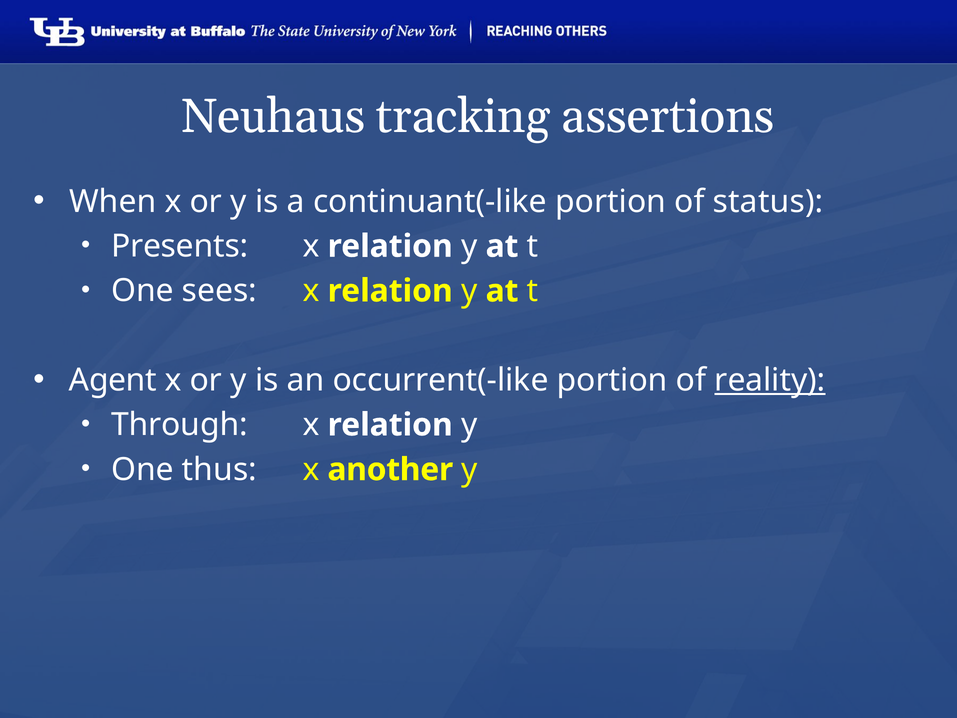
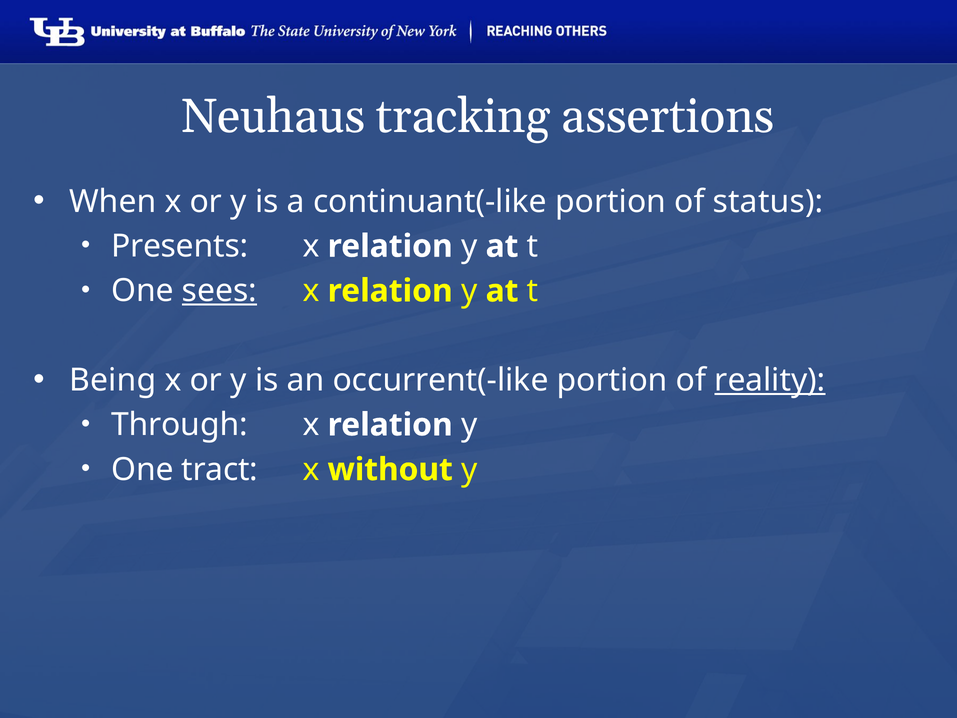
sees underline: none -> present (219, 291)
Agent: Agent -> Being (113, 380)
thus: thus -> tract (220, 469)
another: another -> without (390, 469)
